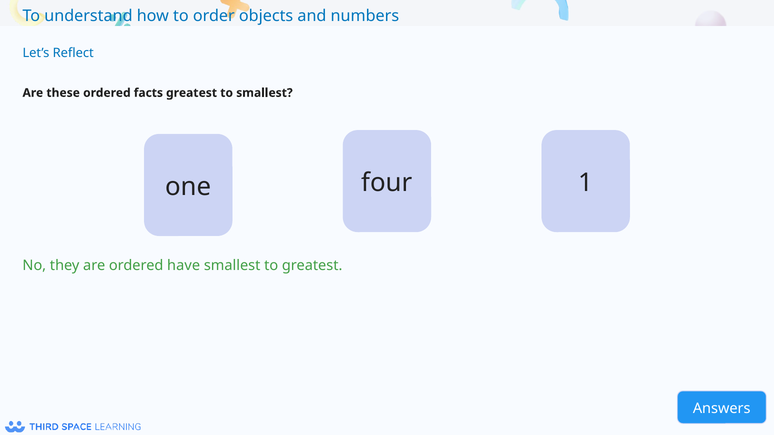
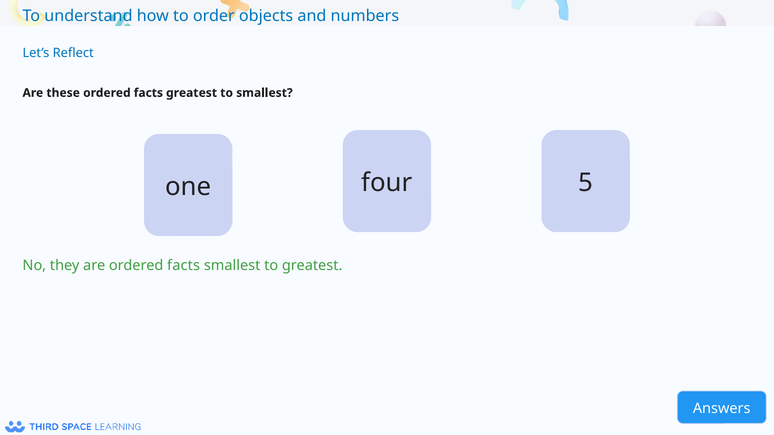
1: 1 -> 5 (586, 183)
are ordered have: have -> facts (184, 266)
